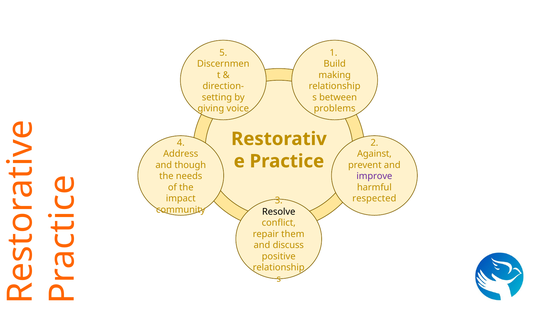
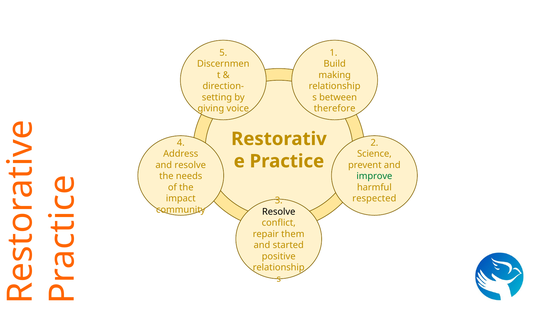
problems: problems -> therefore (335, 108)
Against: Against -> Science (374, 154)
and though: though -> resolve (190, 165)
improve colour: purple -> green (374, 176)
discuss: discuss -> started (288, 245)
